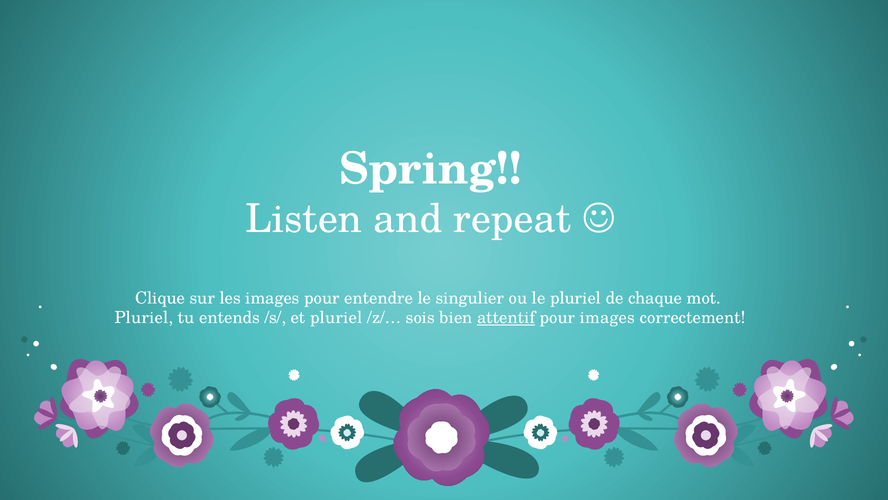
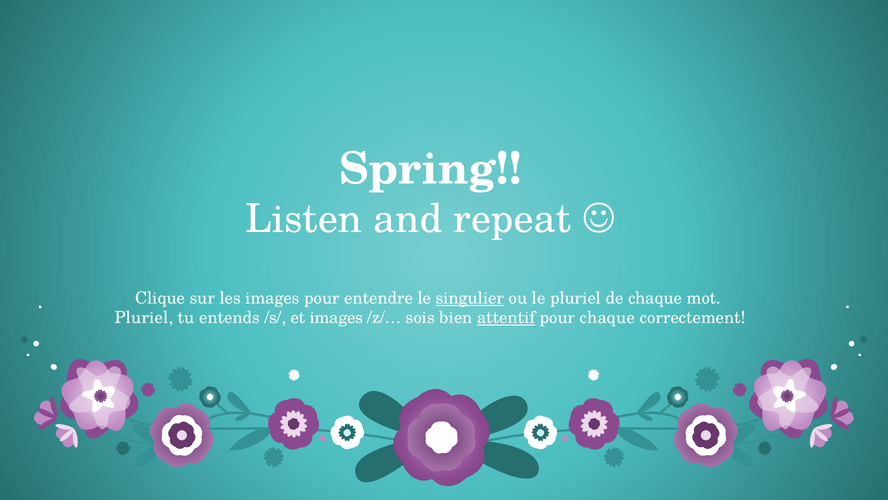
singulier underline: none -> present (470, 298)
et pluriel: pluriel -> images (336, 318)
pour images: images -> chaque (607, 318)
